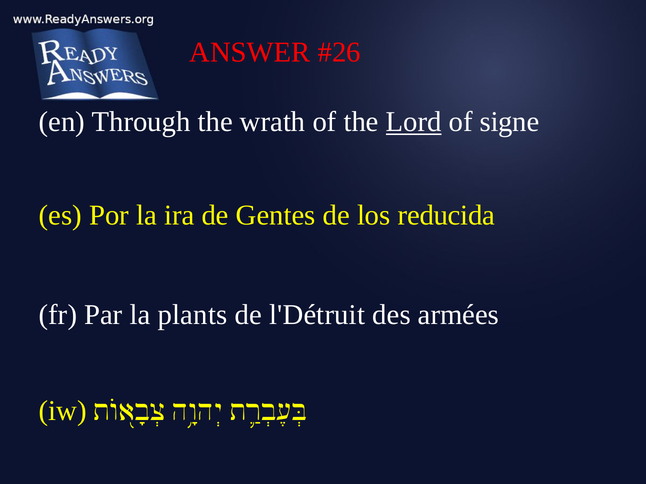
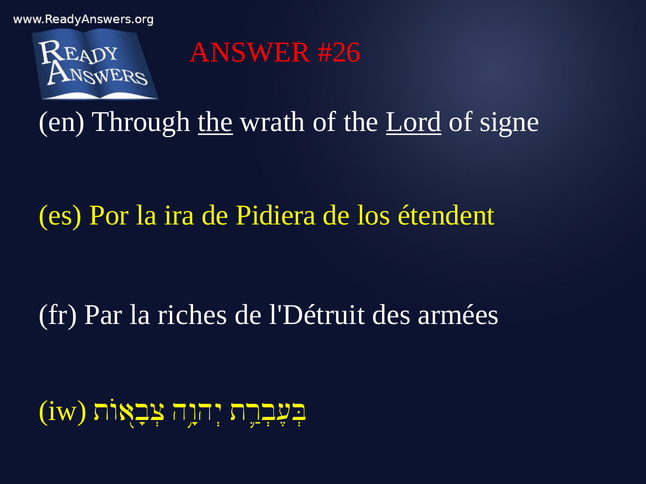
the underline: none -> present (215, 122)
Gentes: Gentes -> Pidiera (276, 216)
reducida: reducida -> étendent (446, 216)
plants: plants -> riches (193, 315)
